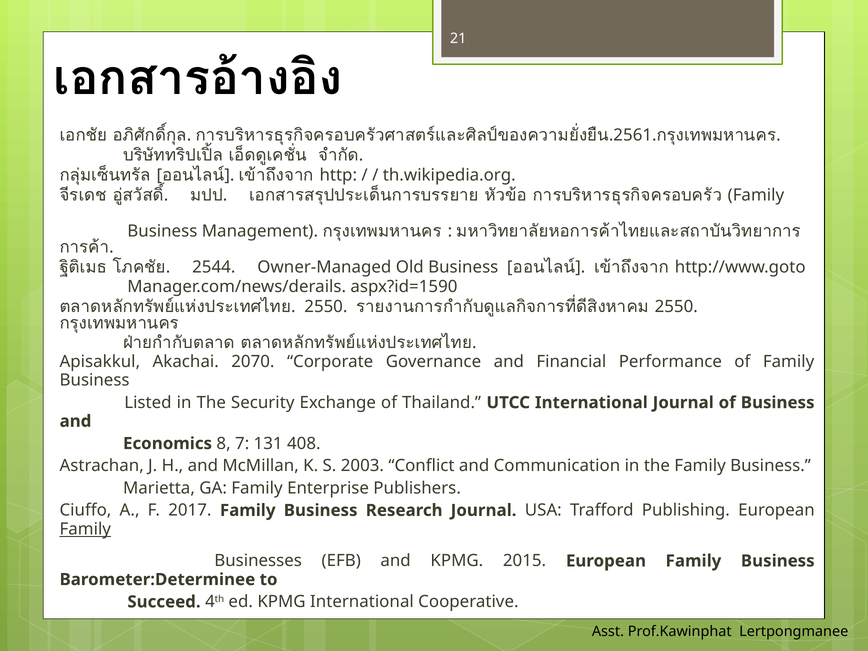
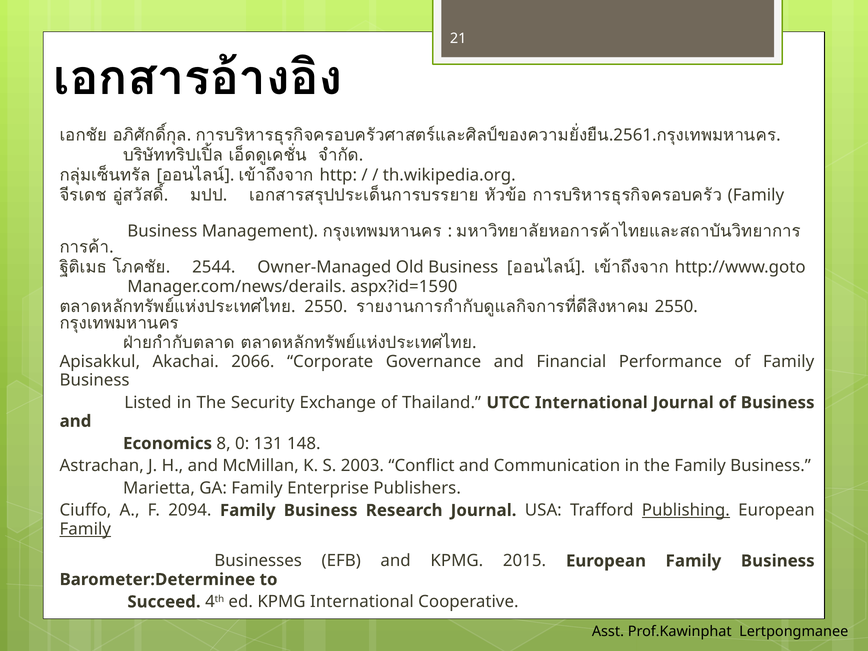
2070: 2070 -> 2066 (253, 362)
7: 7 -> 0 (242, 444)
408: 408 -> 148 (304, 444)
2017: 2017 -> 2094 (190, 510)
Publishing underline: none -> present (686, 510)
